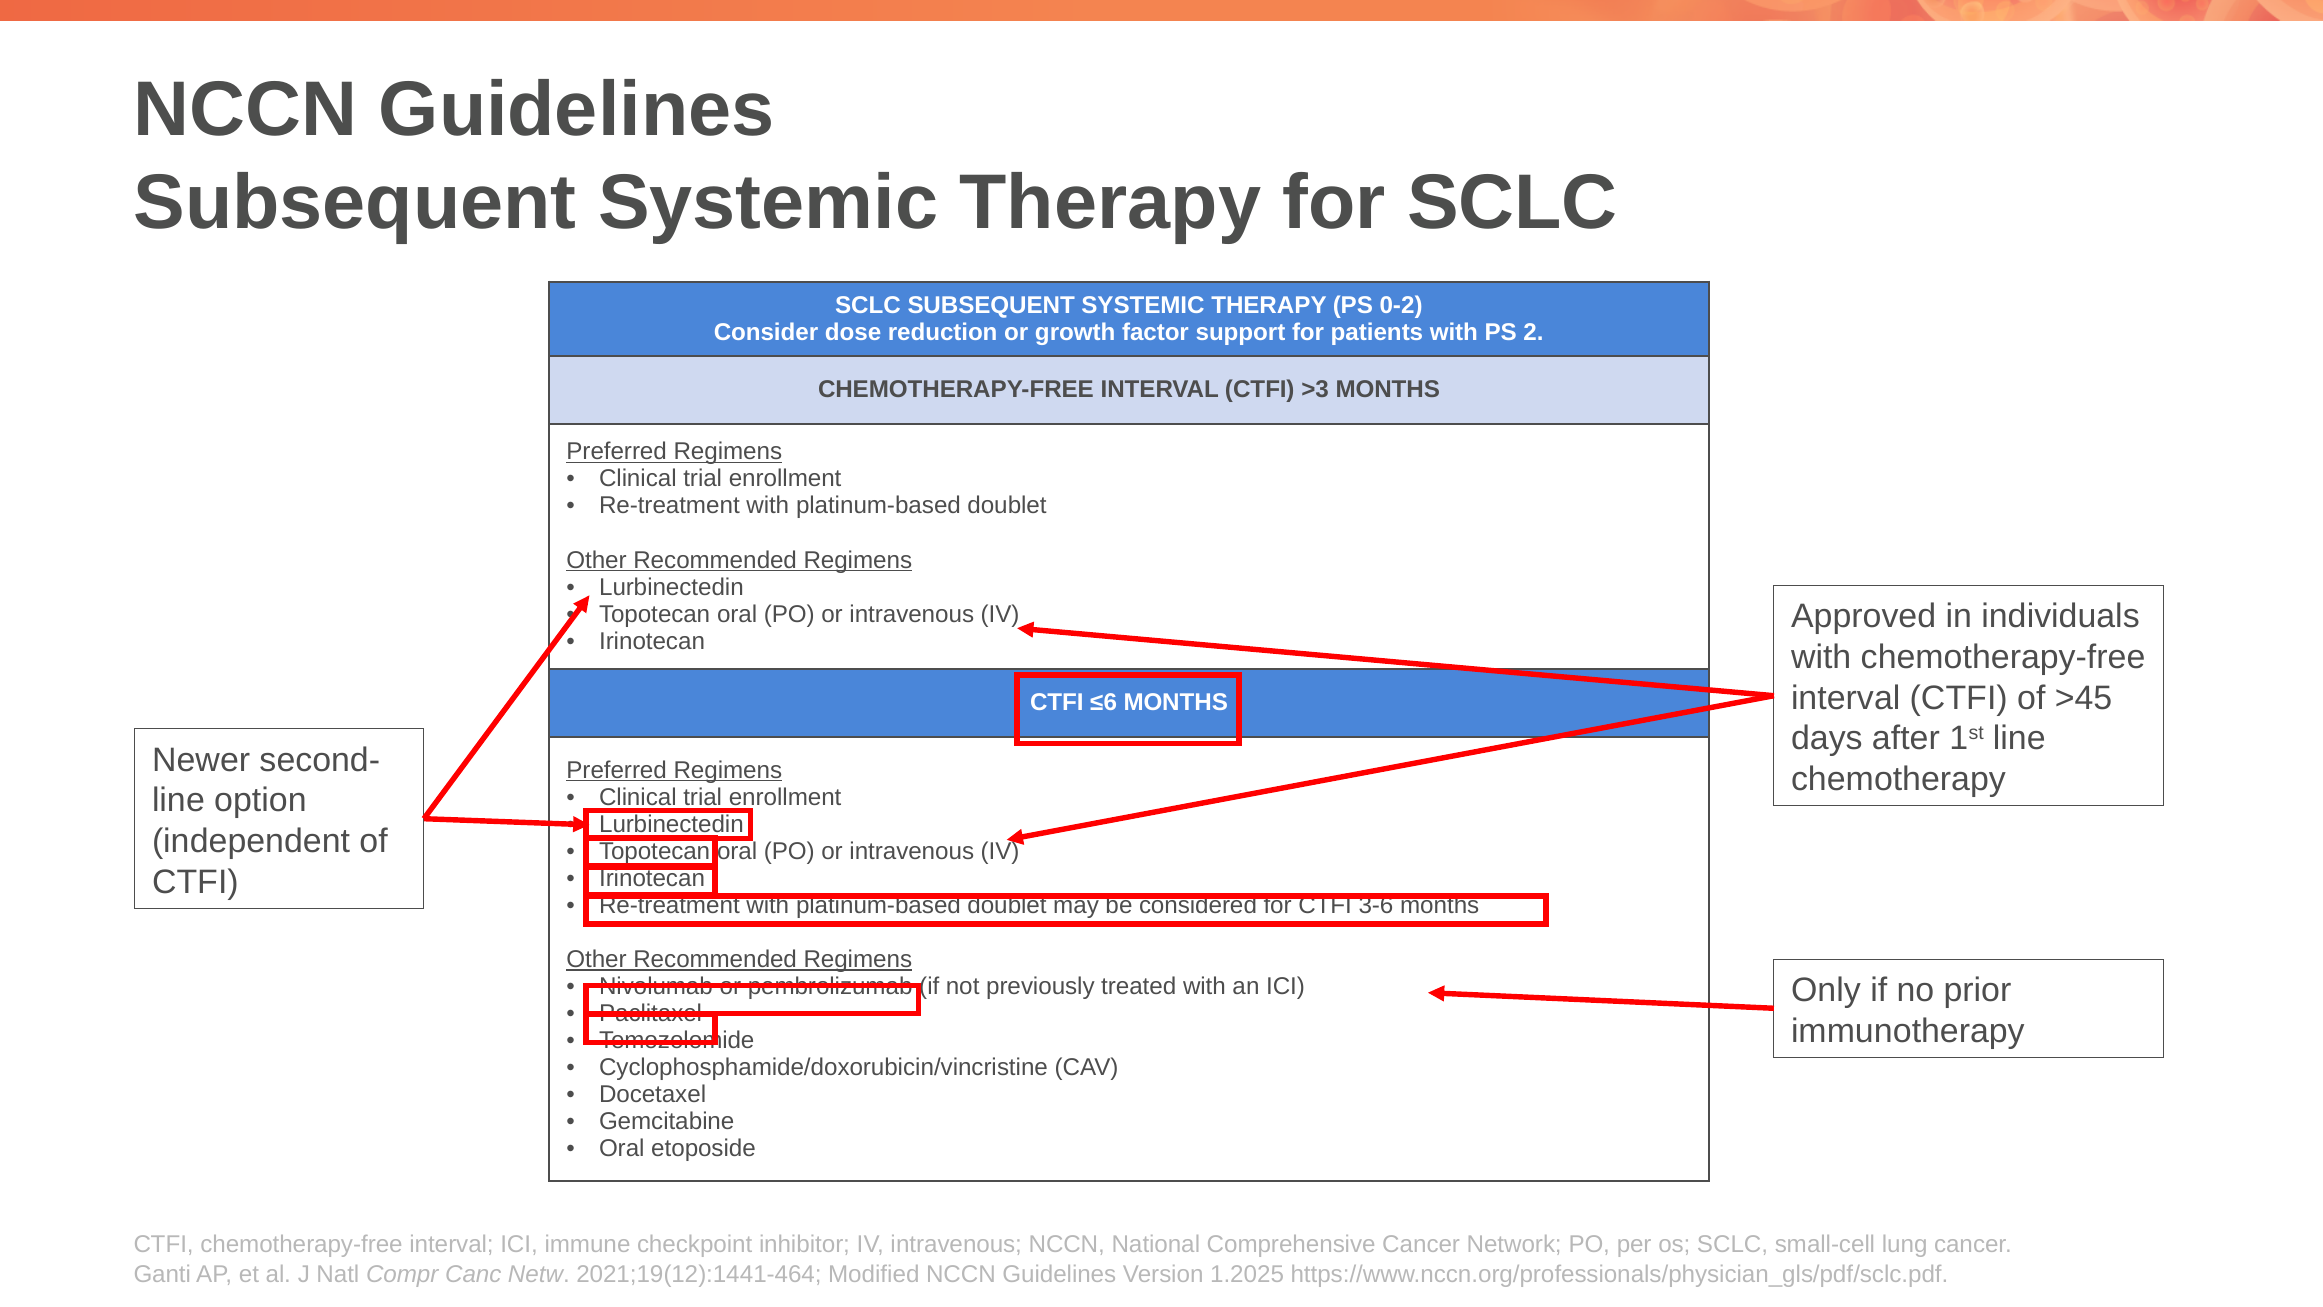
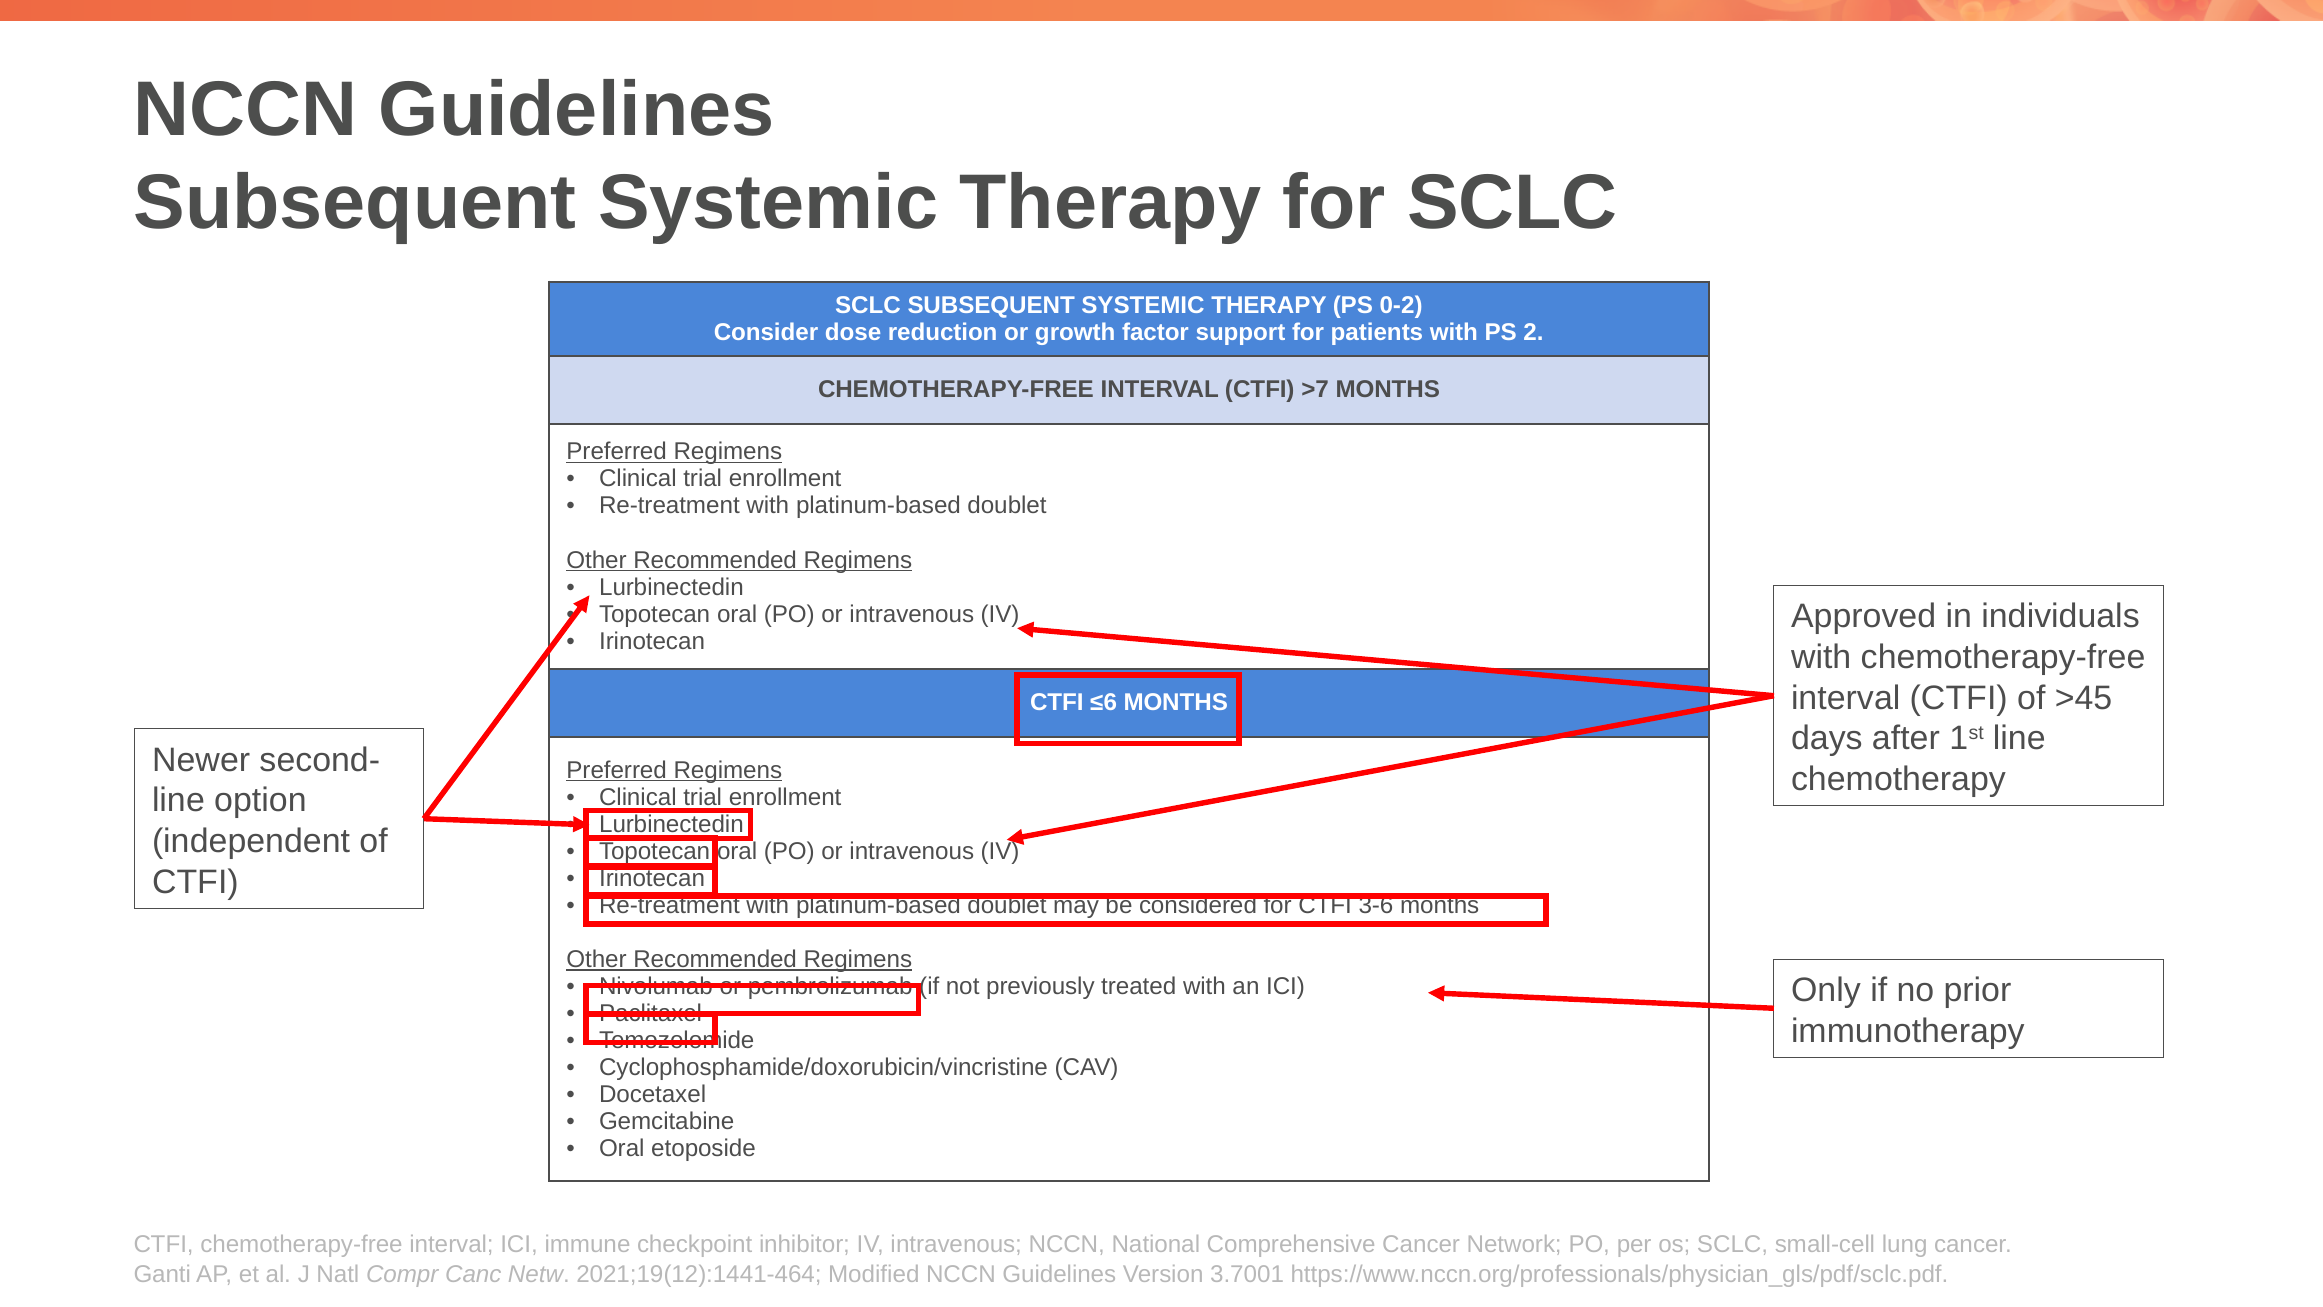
>3: >3 -> >7 (1315, 390)
1.2025: 1.2025 -> 3.7001 (1247, 1274)
